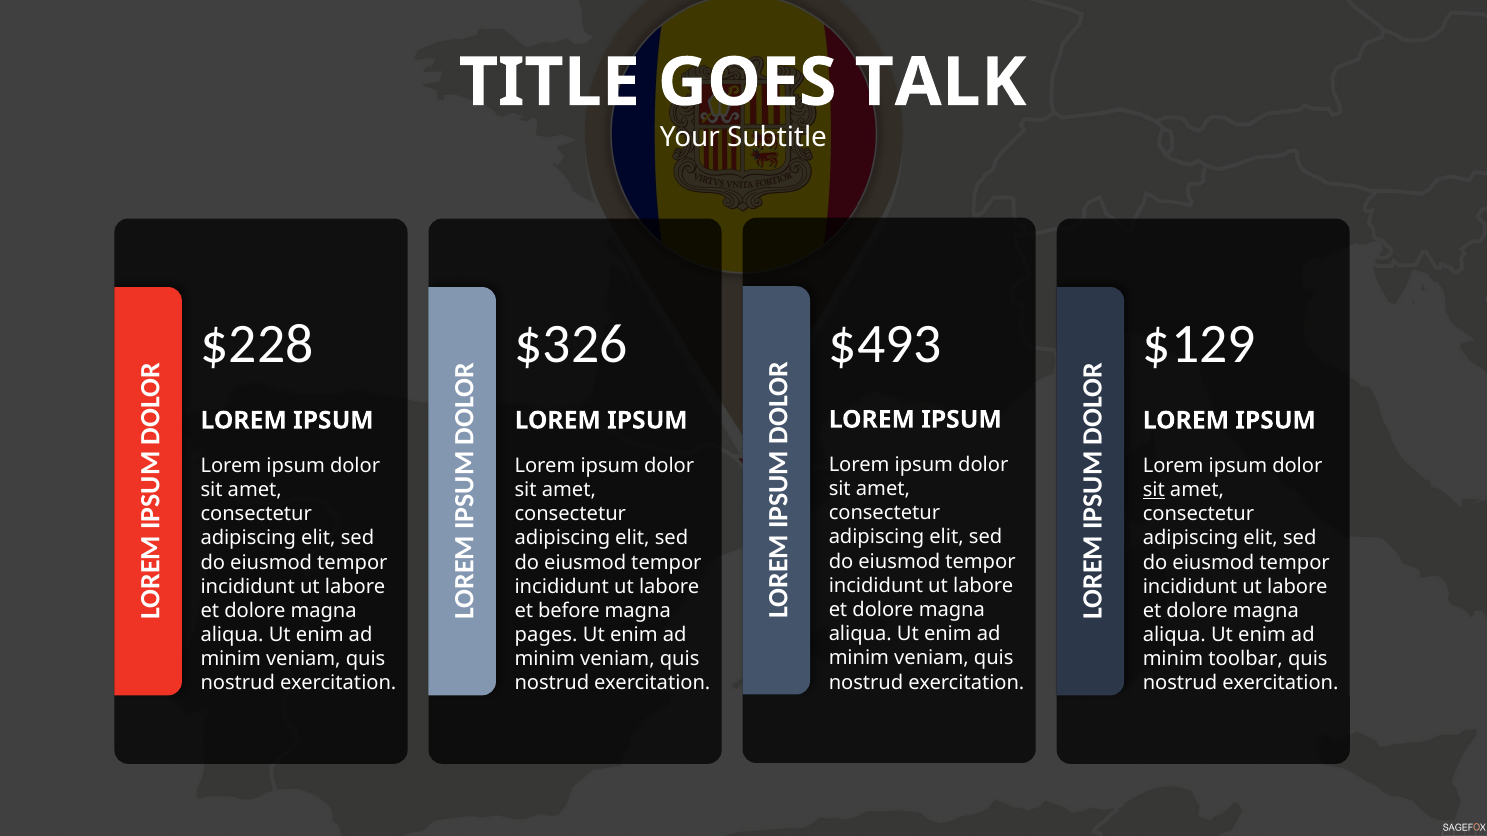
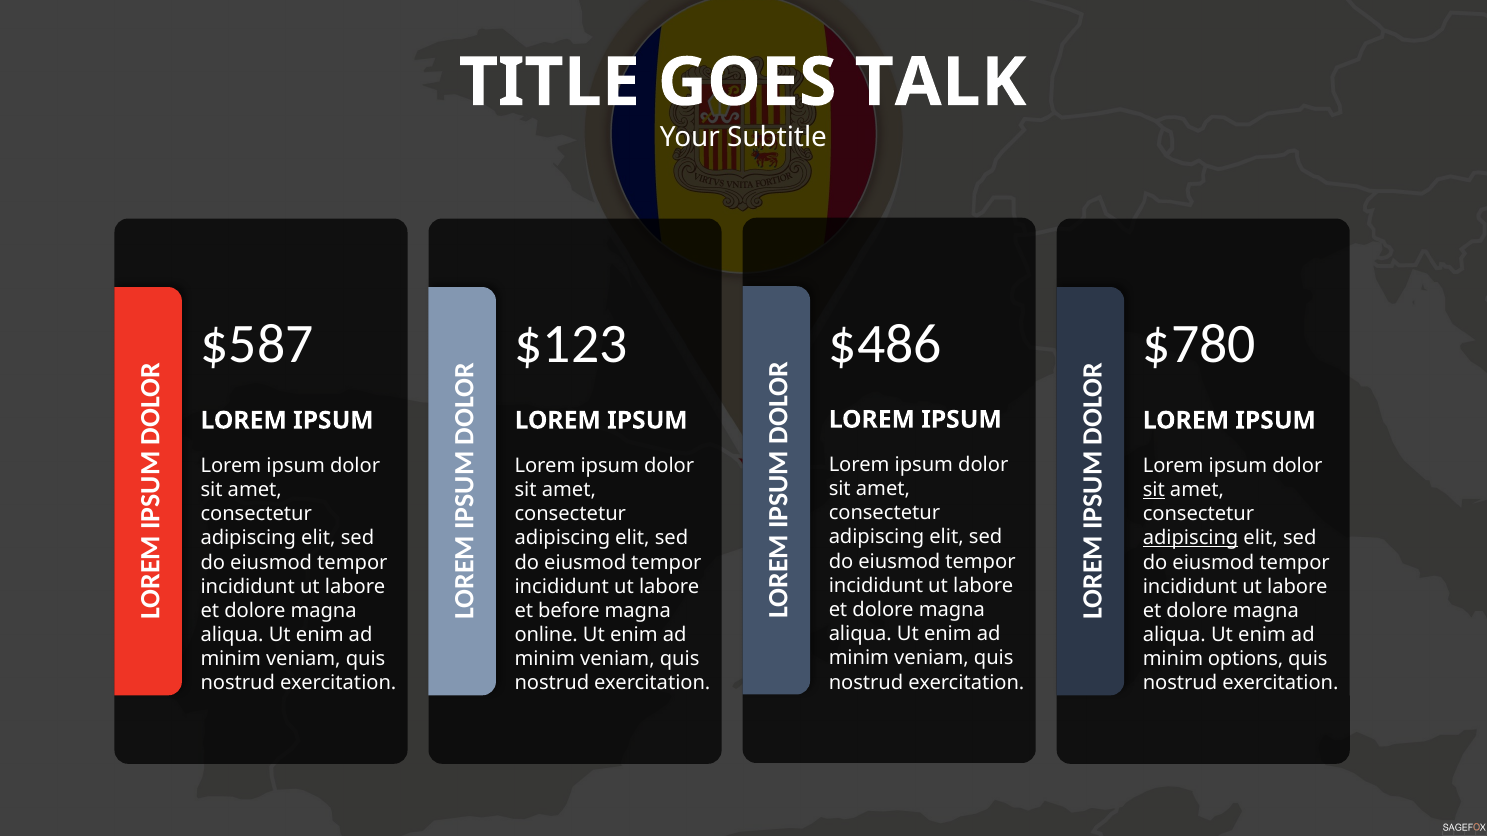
$493: $493 -> $486 (885, 344)
$228: $228 -> $587 (257, 345)
$326: $326 -> $123 (571, 345)
$129: $129 -> $780 (1199, 345)
adipiscing underline: none -> present (1191, 538)
pages: pages -> online (546, 635)
toolbar: toolbar -> options (1246, 659)
